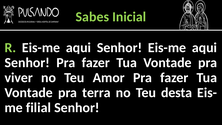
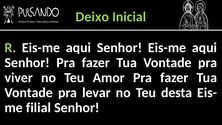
Sabes: Sabes -> Deixo (92, 17)
terra: terra -> levar (96, 93)
